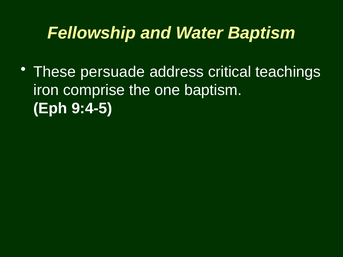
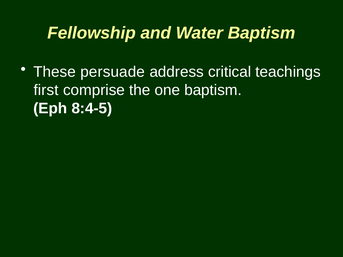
iron: iron -> first (46, 90)
9:4-5: 9:4-5 -> 8:4-5 (92, 109)
